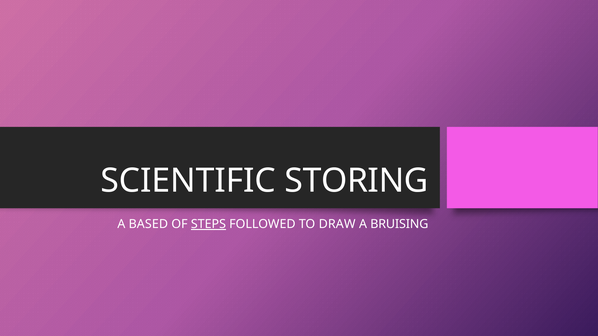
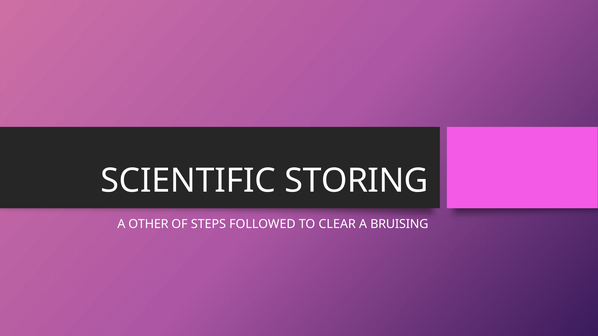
BASED: BASED -> OTHER (148, 224)
STEPS underline: present -> none (208, 224)
DRAW: DRAW -> CLEAR (337, 224)
